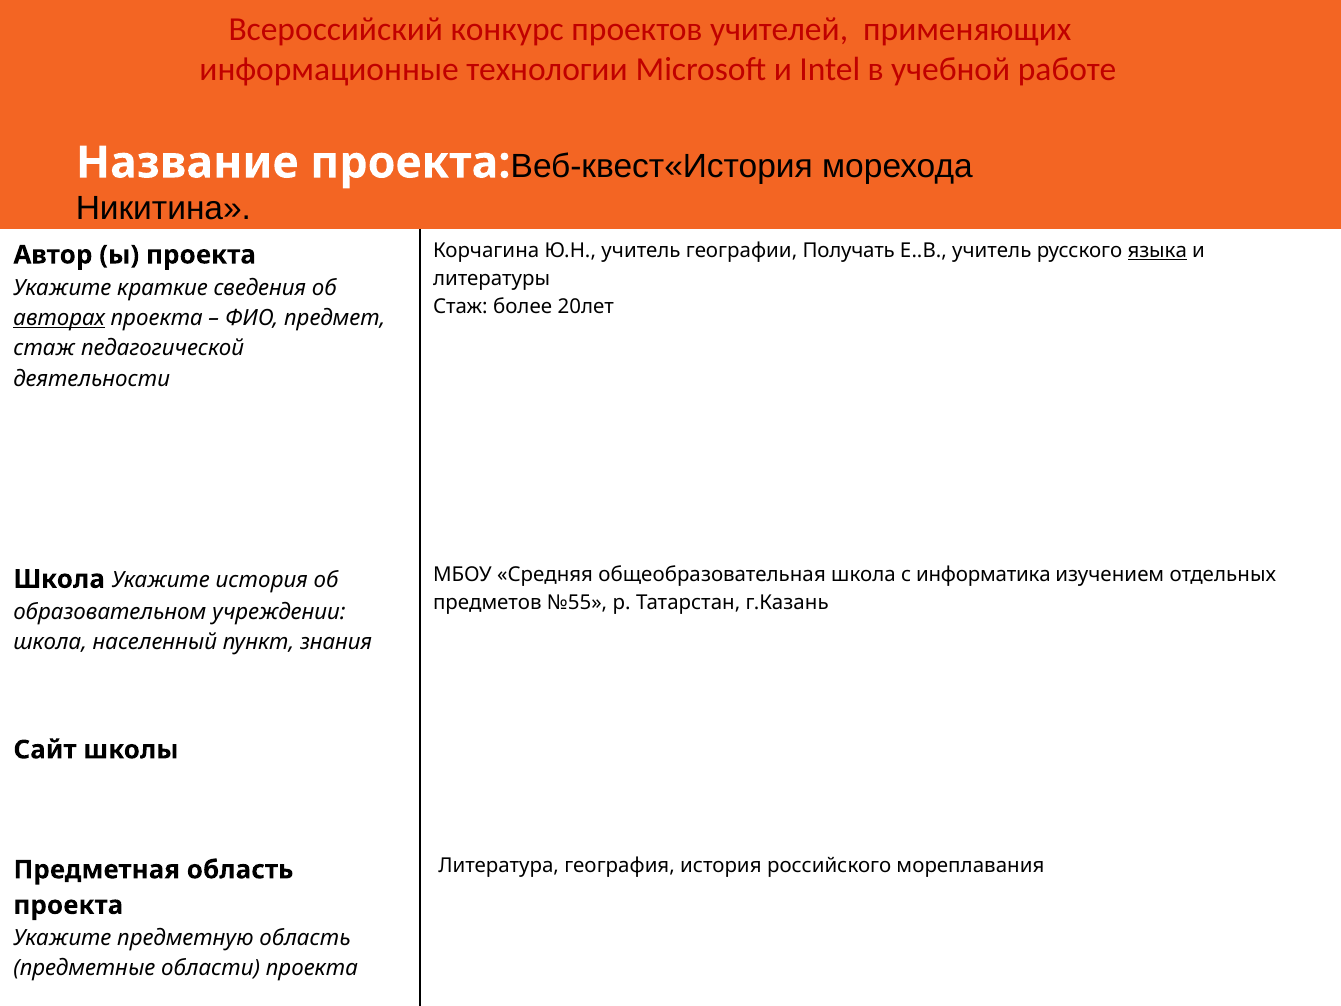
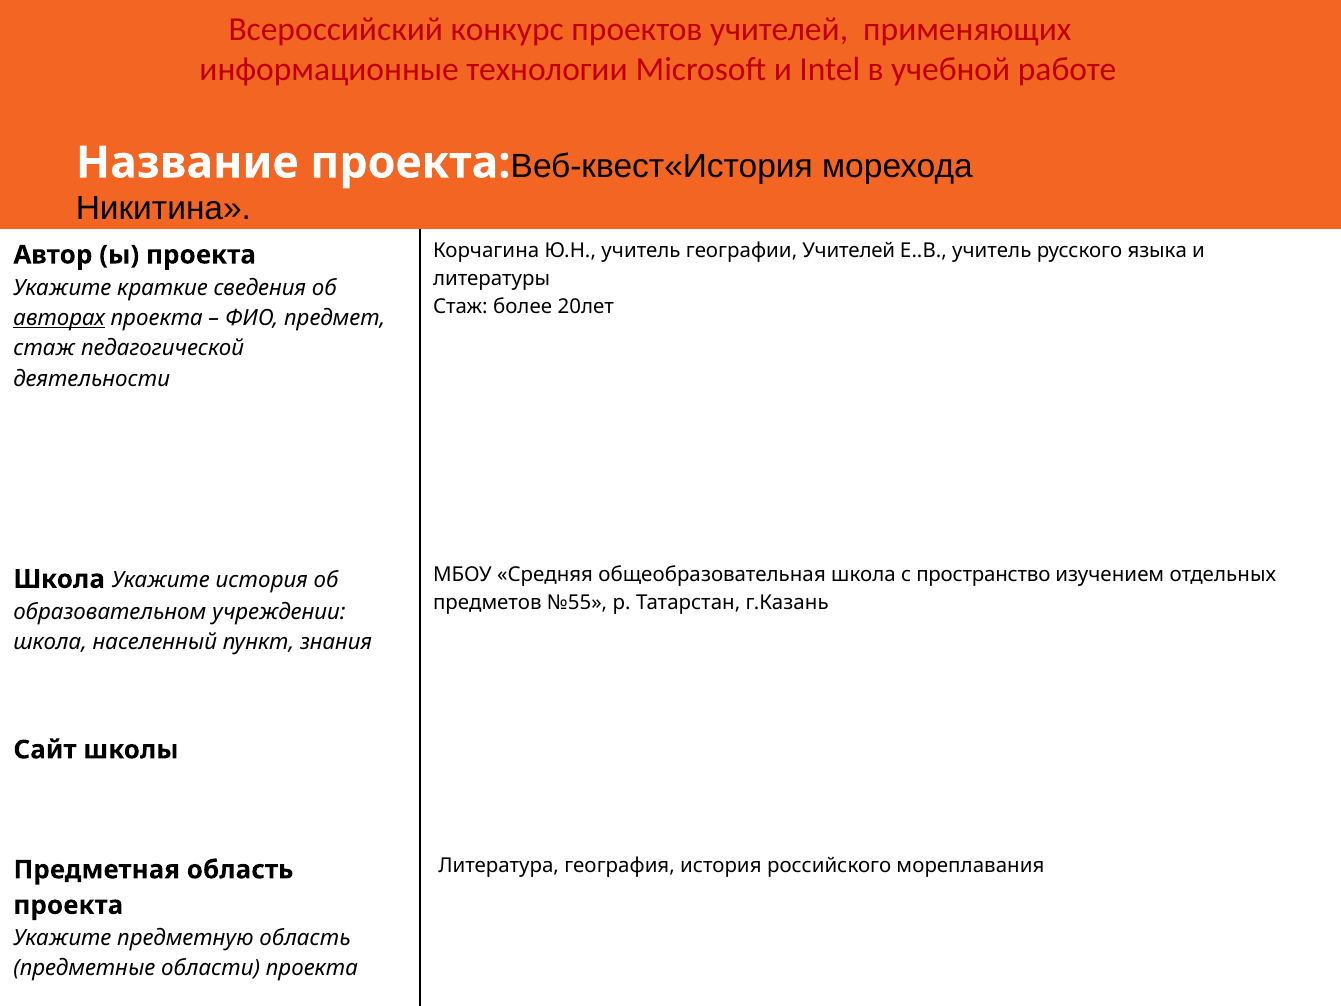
географии Получать: Получать -> Учителей (849, 251)
языка underline: present -> none (1157, 251)
с информатика: информатика -> пространство (983, 575)
